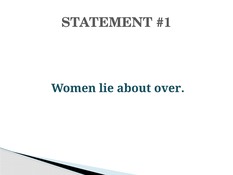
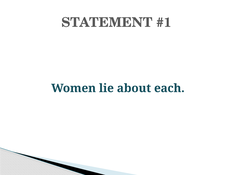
over: over -> each (169, 88)
